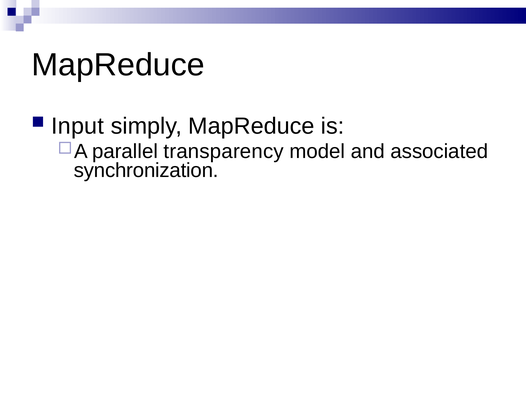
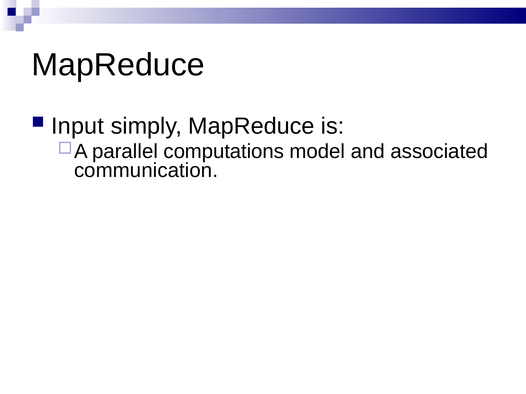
transparency: transparency -> computations (224, 152)
synchronization: synchronization -> communication (146, 171)
